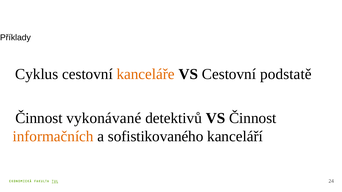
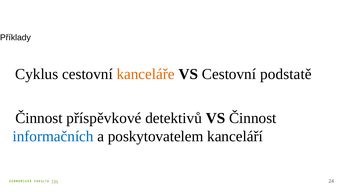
vykonávané: vykonávané -> příspěvkové (104, 118)
informačních colour: orange -> blue (53, 137)
sofistikovaného: sofistikovaného -> poskytovatelem (156, 137)
